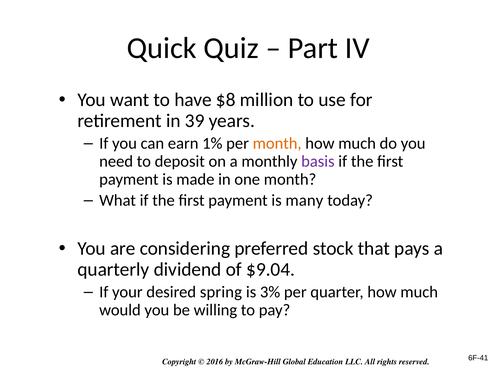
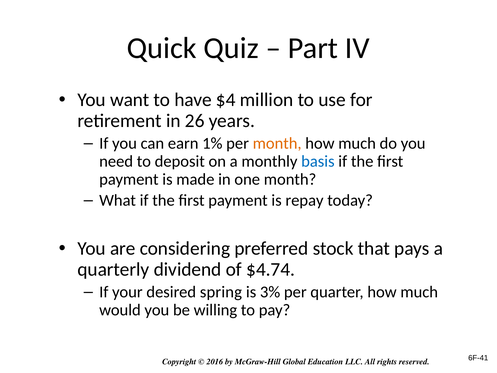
$8: $8 -> $4 (226, 100)
39: 39 -> 26 (195, 121)
basis colour: purple -> blue (318, 161)
many: many -> repay (304, 200)
$9.04: $9.04 -> $4.74 (271, 269)
